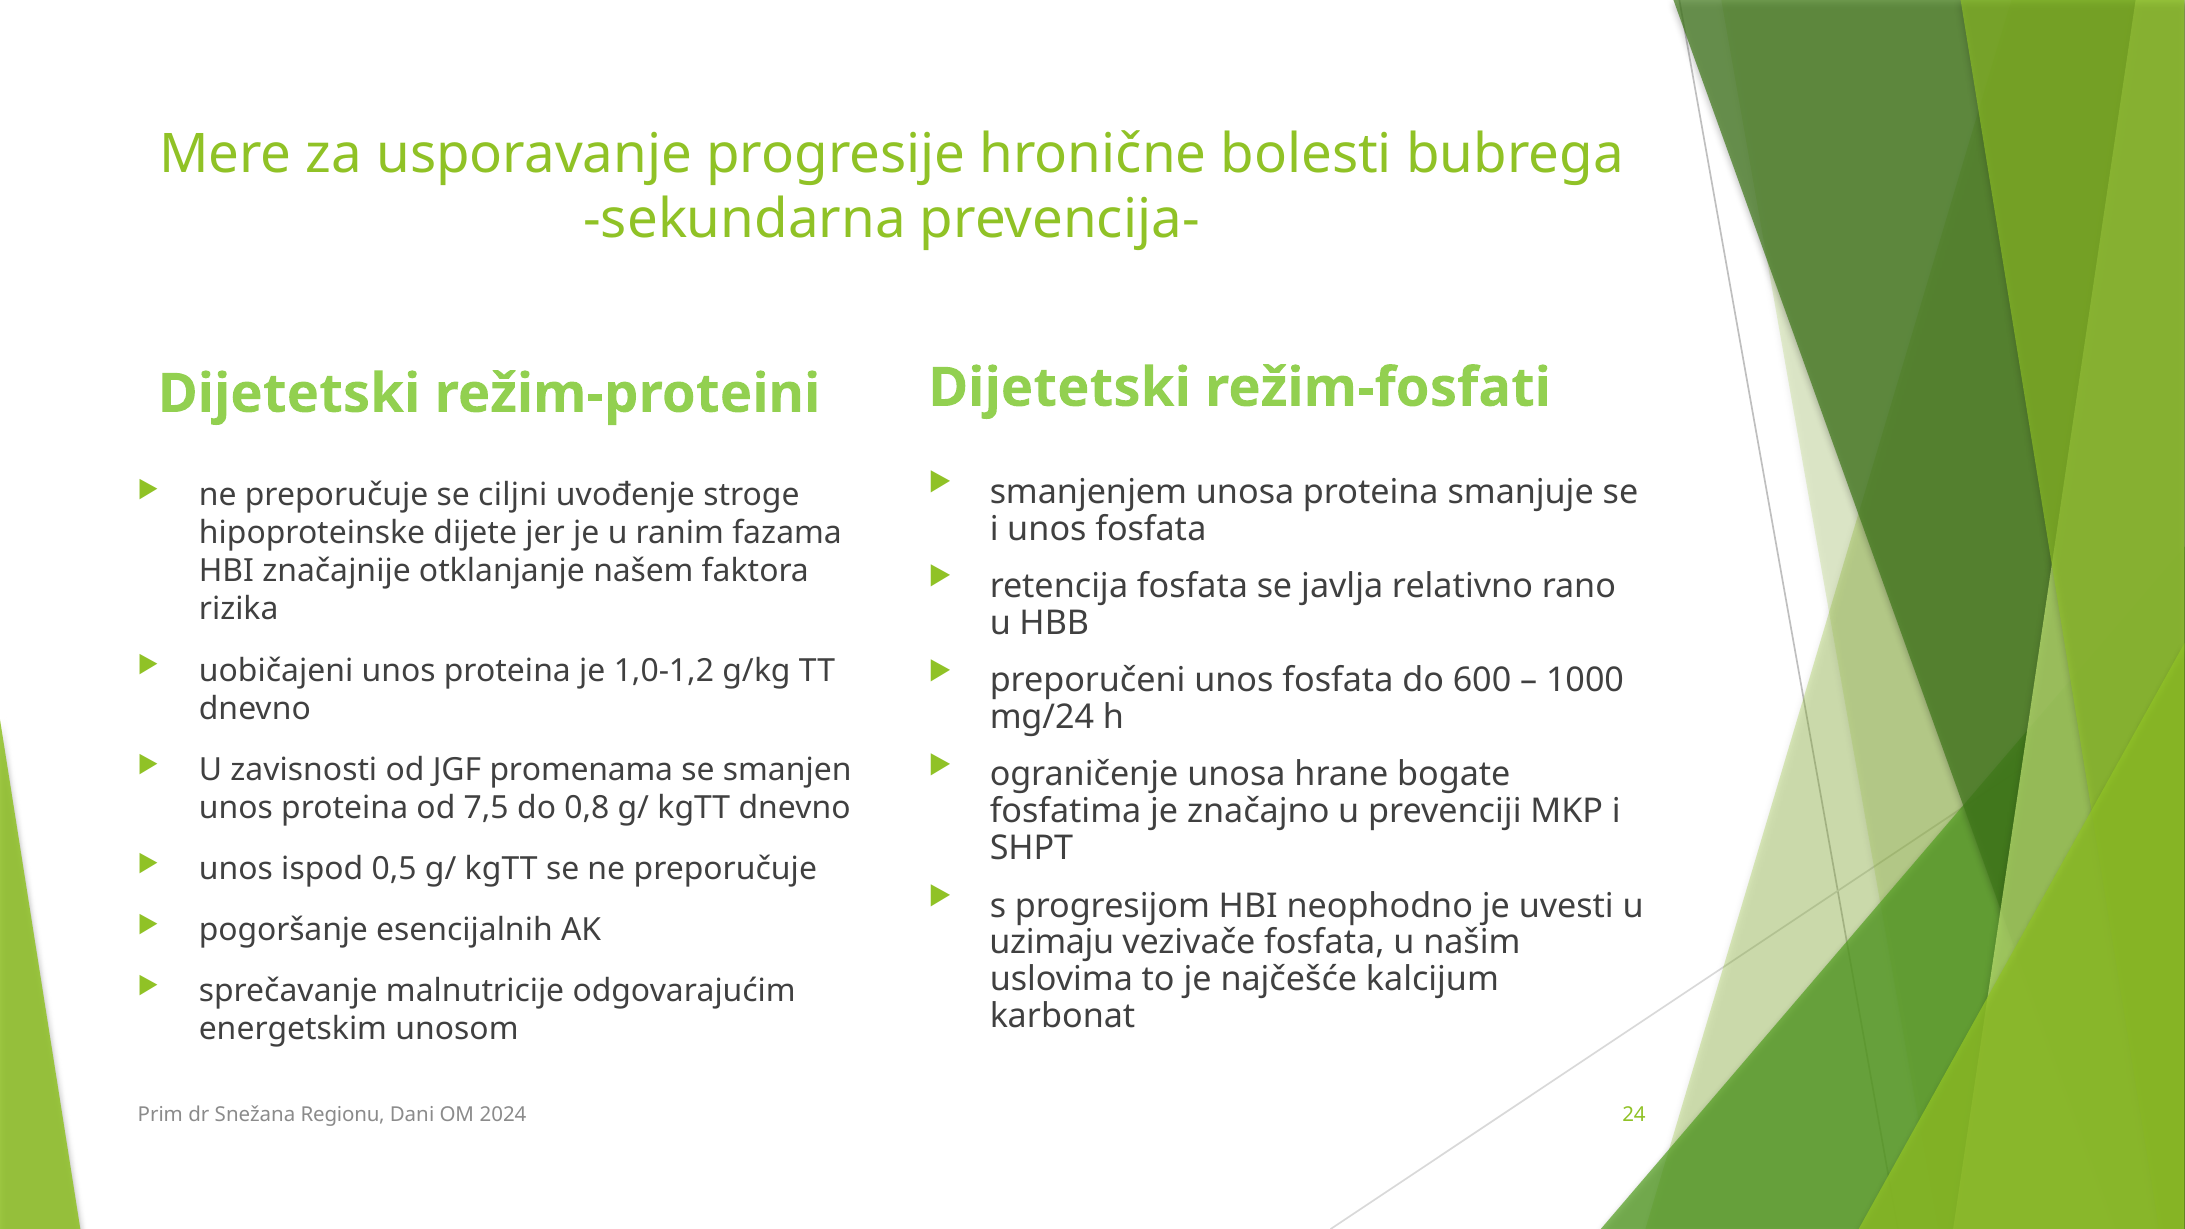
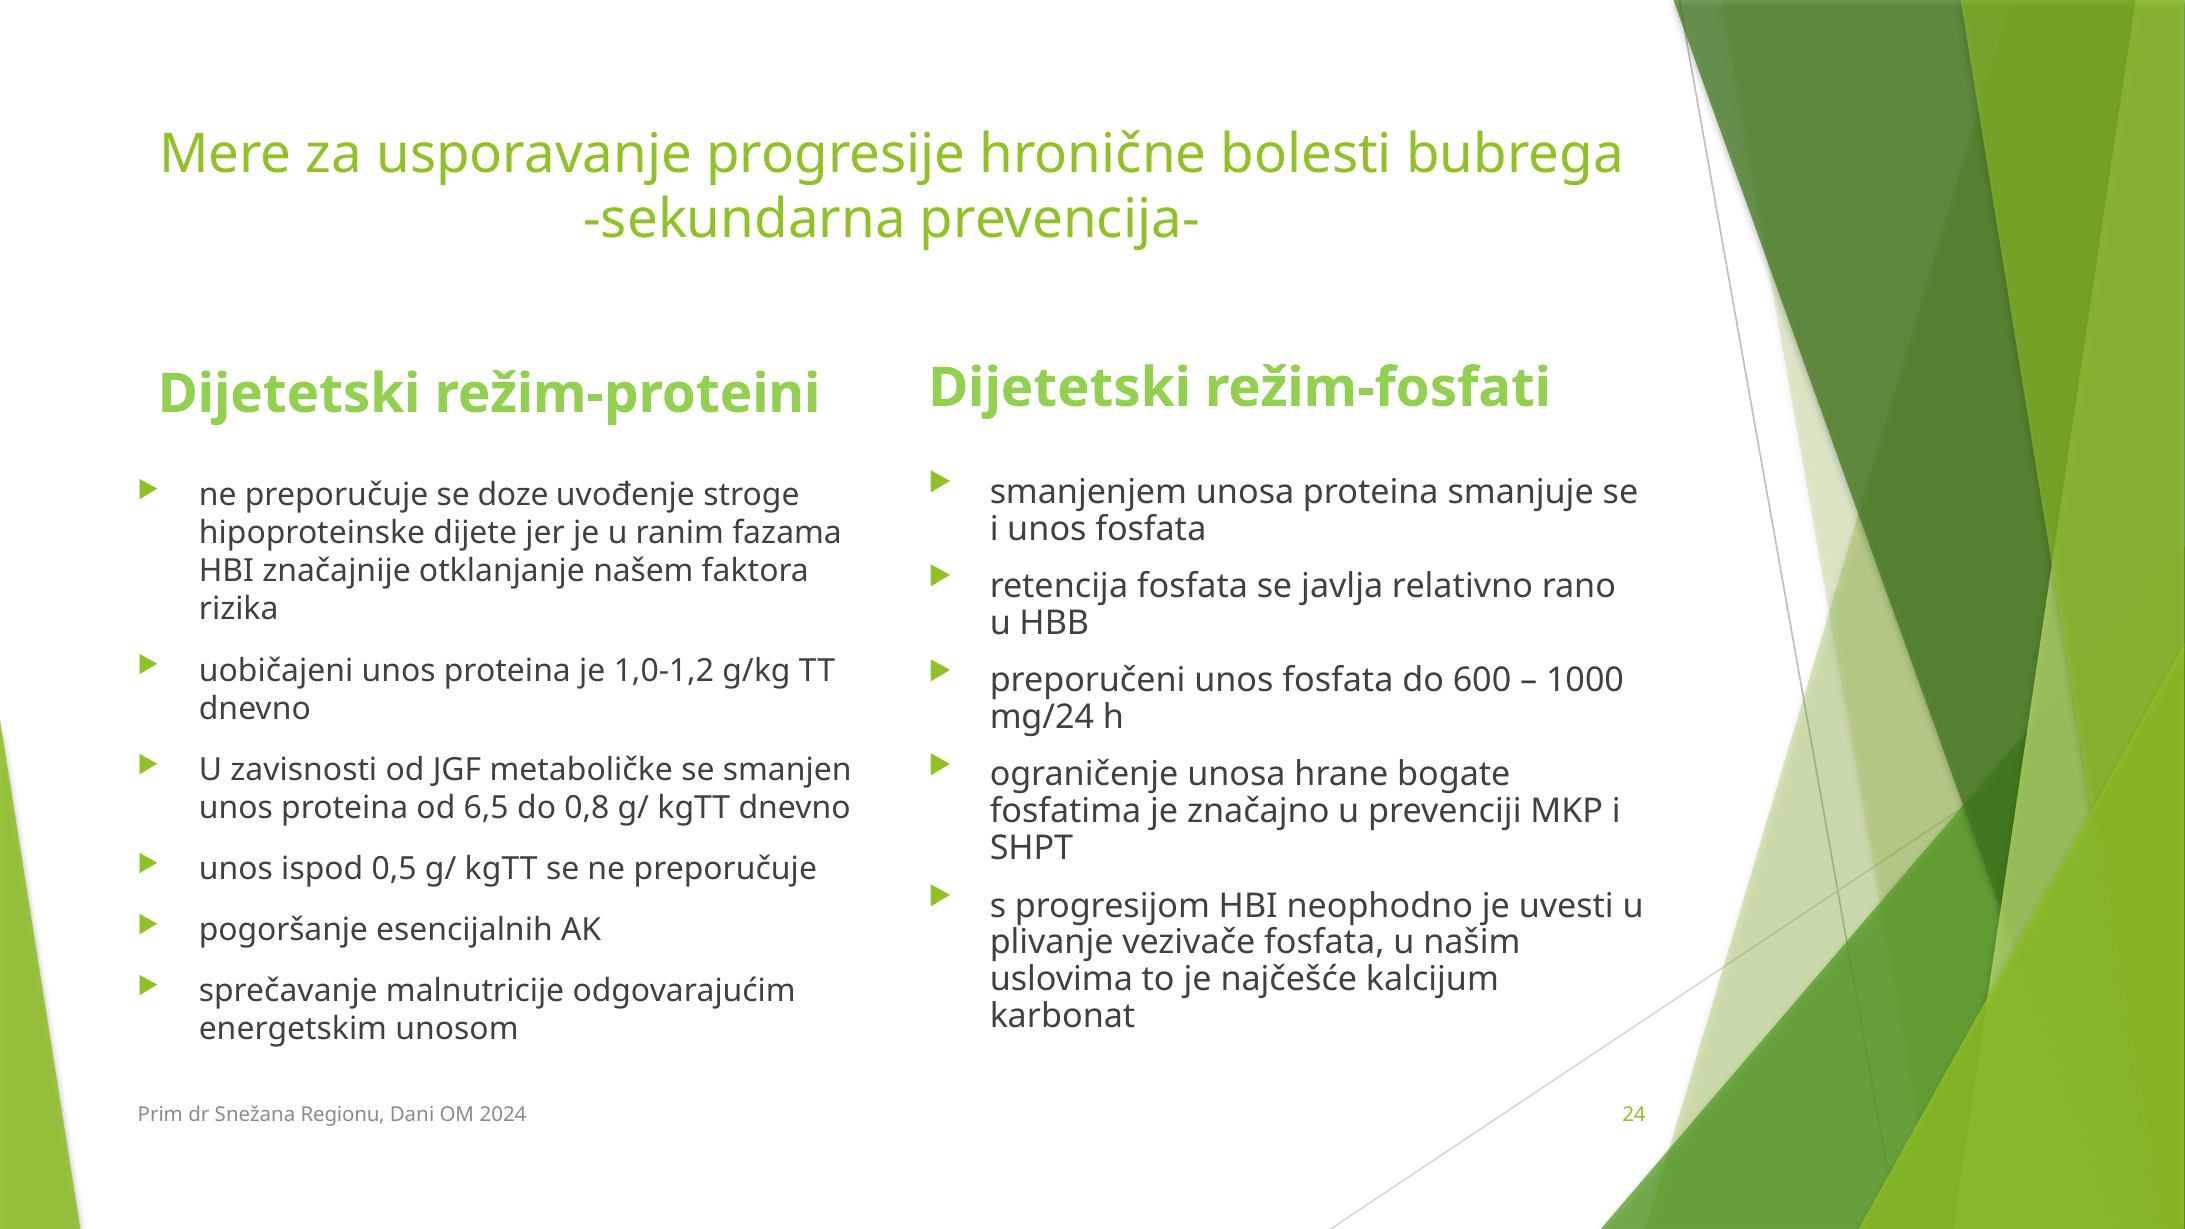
ciljni: ciljni -> doze (513, 495)
promenama: promenama -> metaboličke (581, 770)
7,5: 7,5 -> 6,5 (486, 808)
uzimaju: uzimaju -> plivanje (1052, 943)
